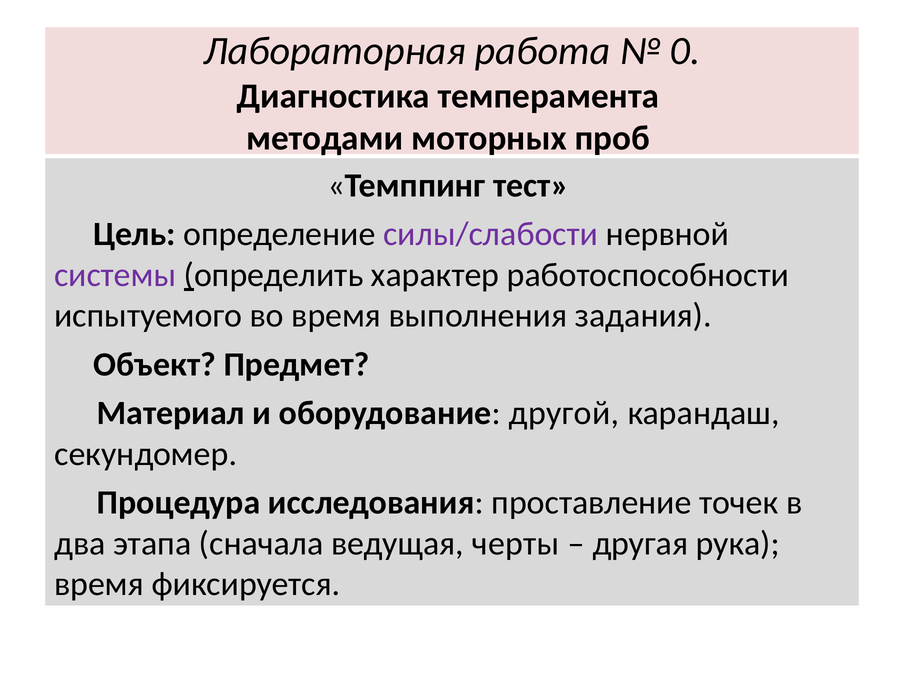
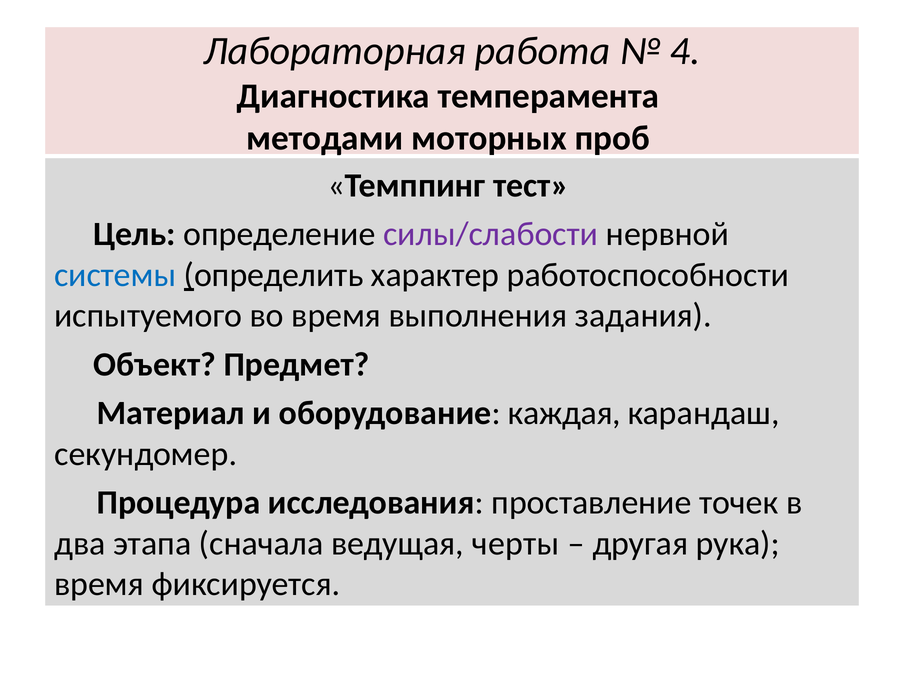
0: 0 -> 4 (685, 51)
системы colour: purple -> blue (115, 275)
другой: другой -> каждая (564, 413)
